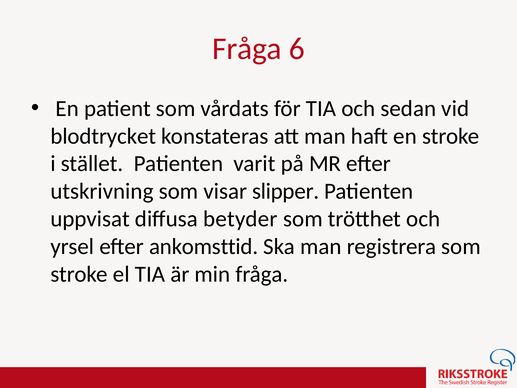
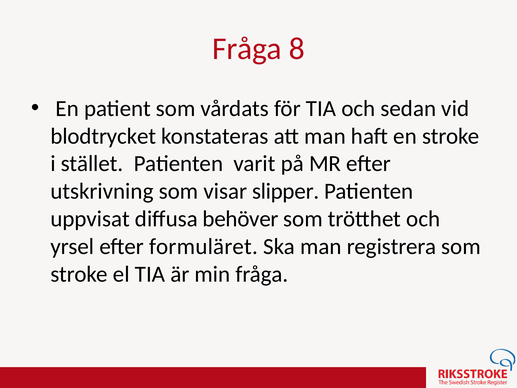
6: 6 -> 8 (297, 49)
betyder: betyder -> behöver (241, 219)
ankomsttid: ankomsttid -> formuläret (203, 246)
